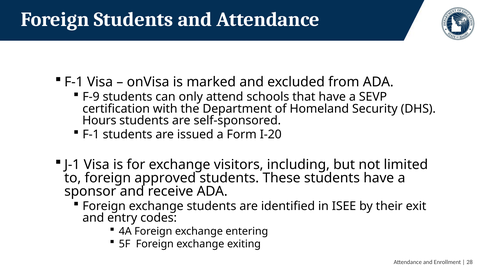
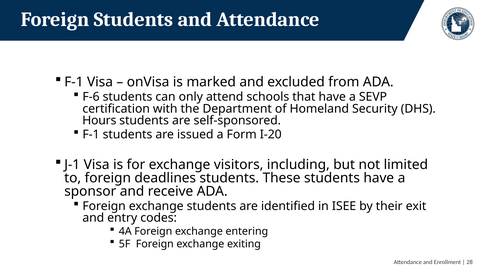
F-9: F-9 -> F-6 (91, 97)
approved: approved -> deadlines (165, 178)
